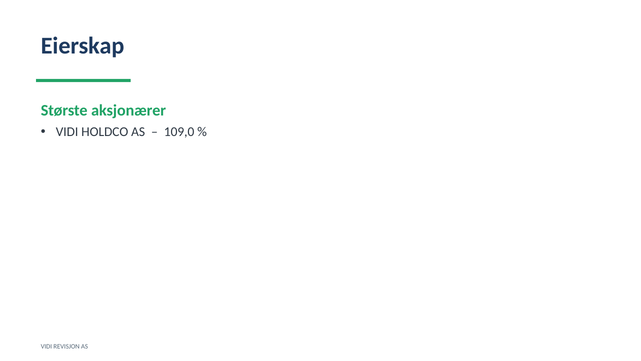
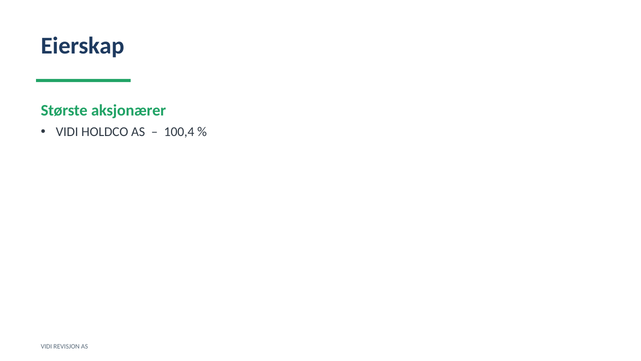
109,0: 109,0 -> 100,4 (179, 132)
